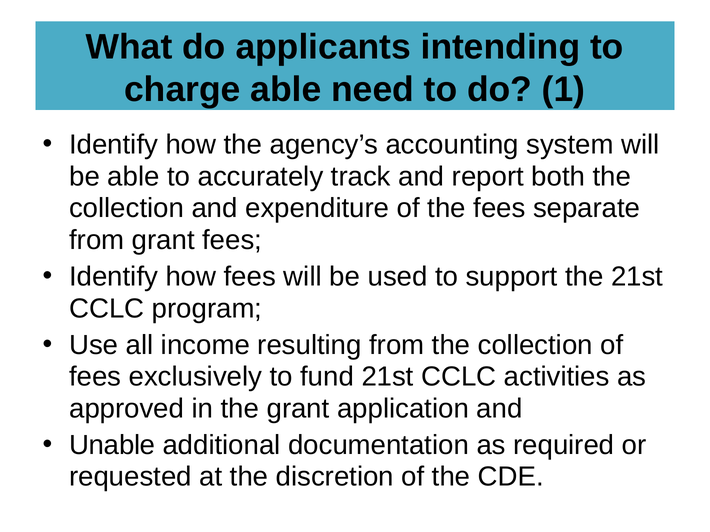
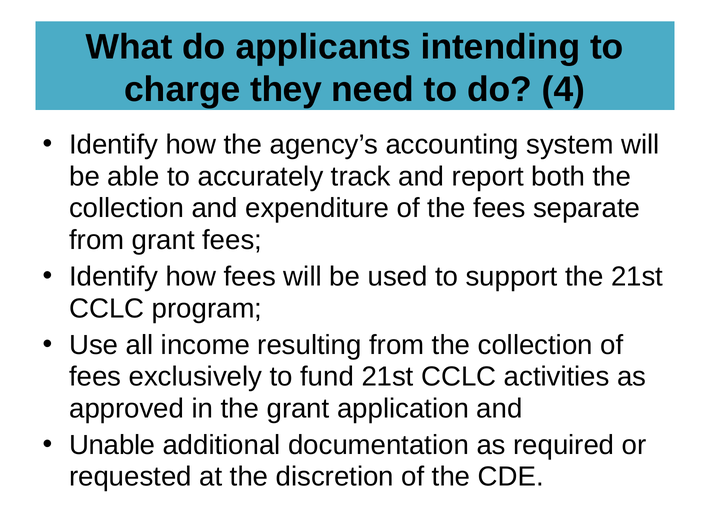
charge able: able -> they (286, 89)
1: 1 -> 4 (564, 89)
